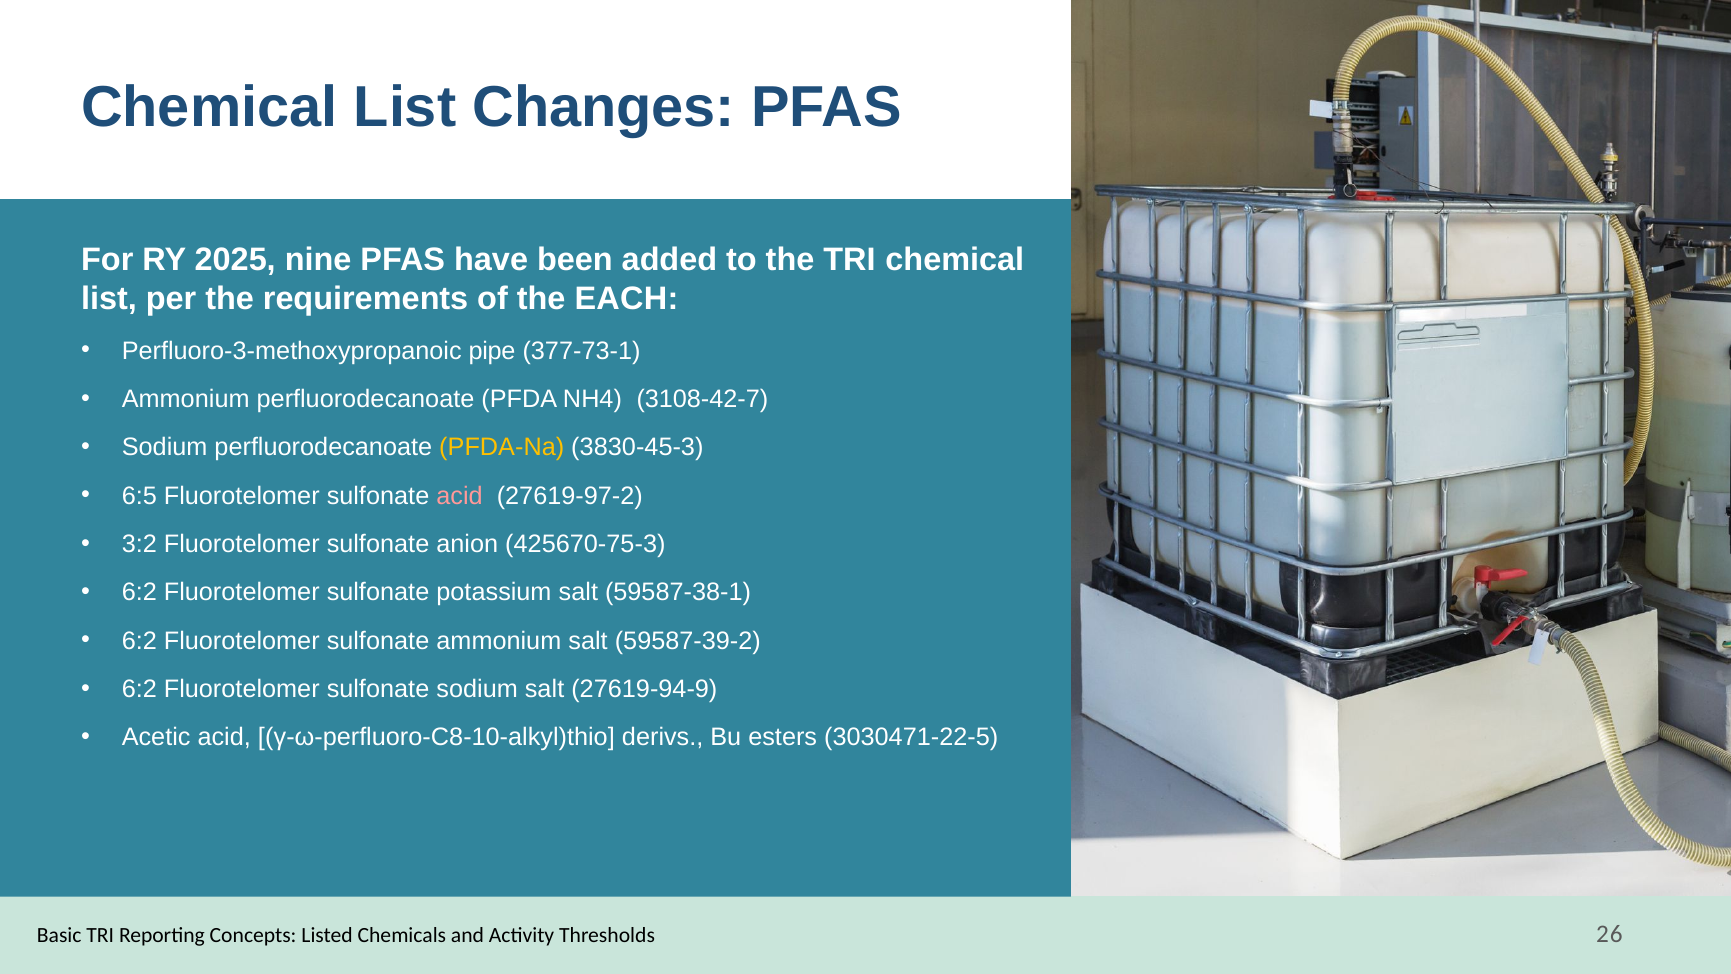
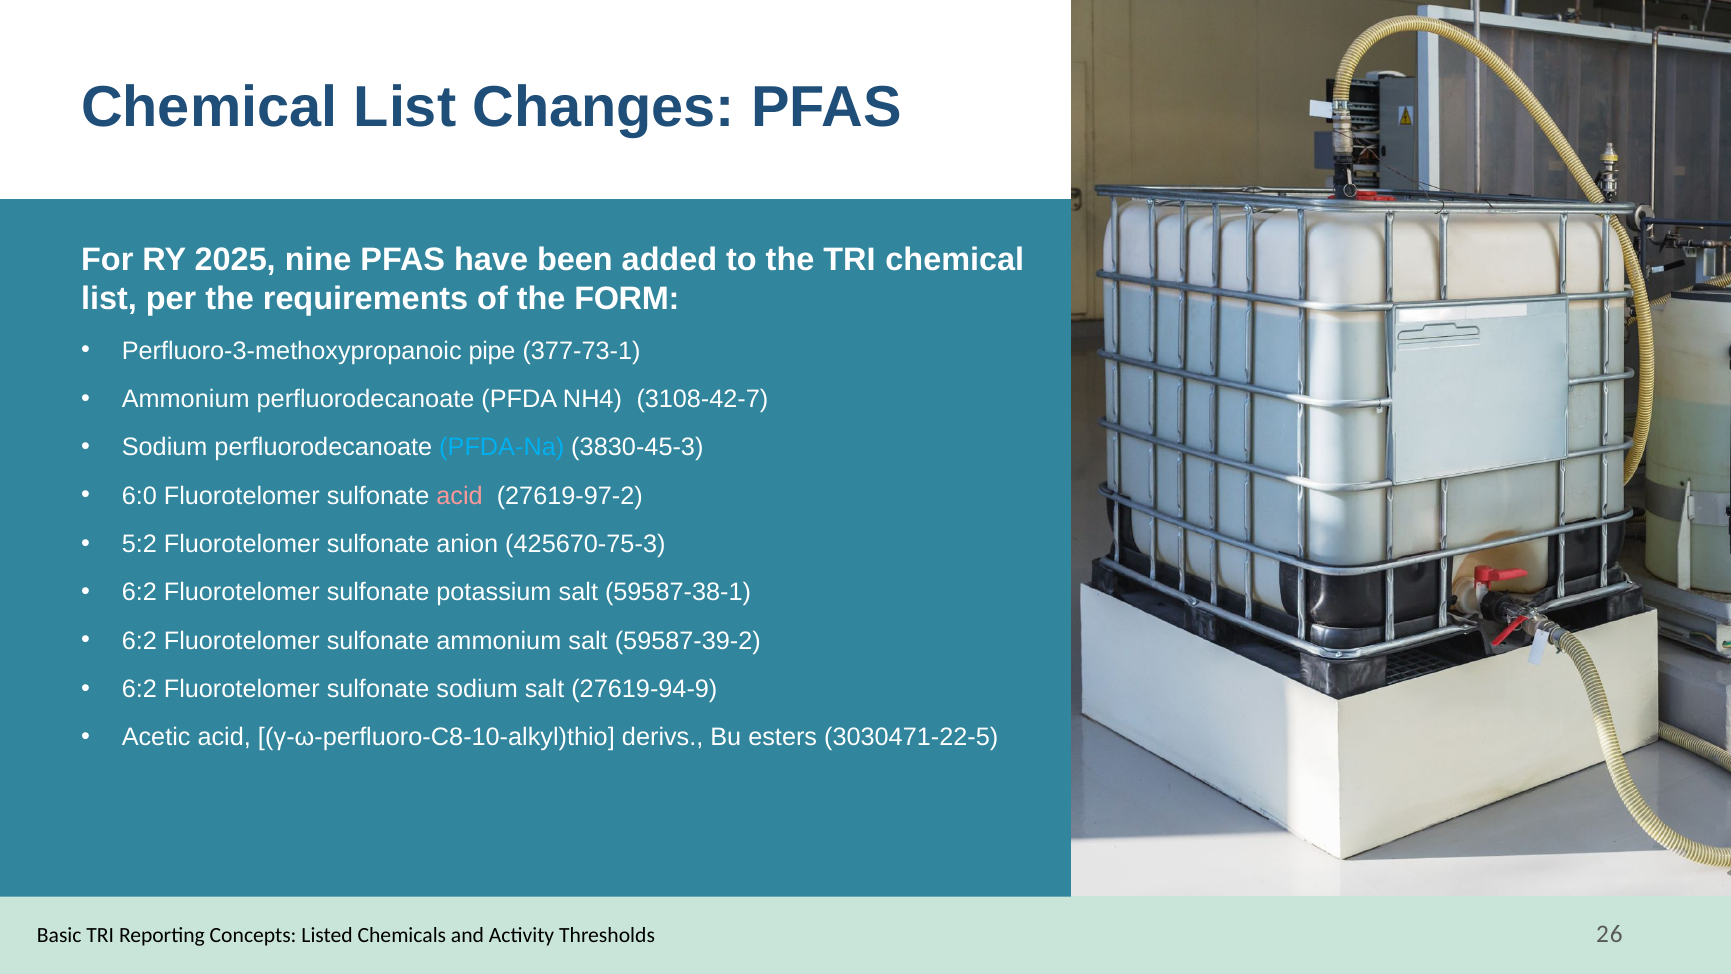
EACH: EACH -> FORM (627, 298)
PFDA-Na colour: yellow -> light blue (502, 447)
6:5: 6:5 -> 6:0 (139, 496)
3:2: 3:2 -> 5:2 (139, 544)
